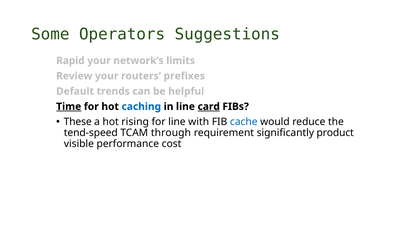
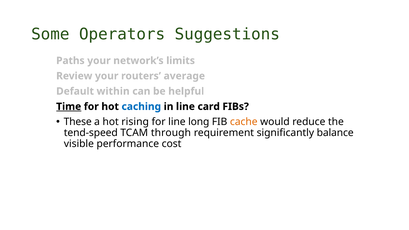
Rapid: Rapid -> Paths (70, 61)
prefixes: prefixes -> average (184, 76)
trends: trends -> within (113, 91)
card underline: present -> none (209, 107)
with: with -> long (199, 122)
cache colour: blue -> orange (244, 122)
product: product -> balance (335, 133)
